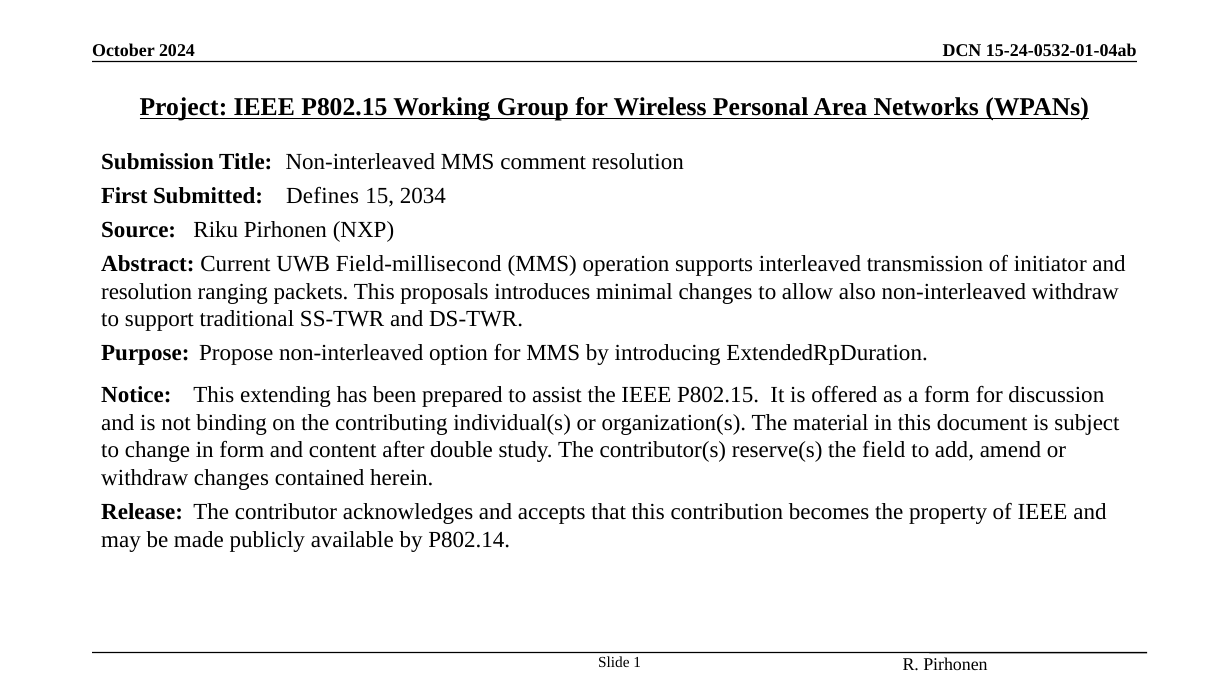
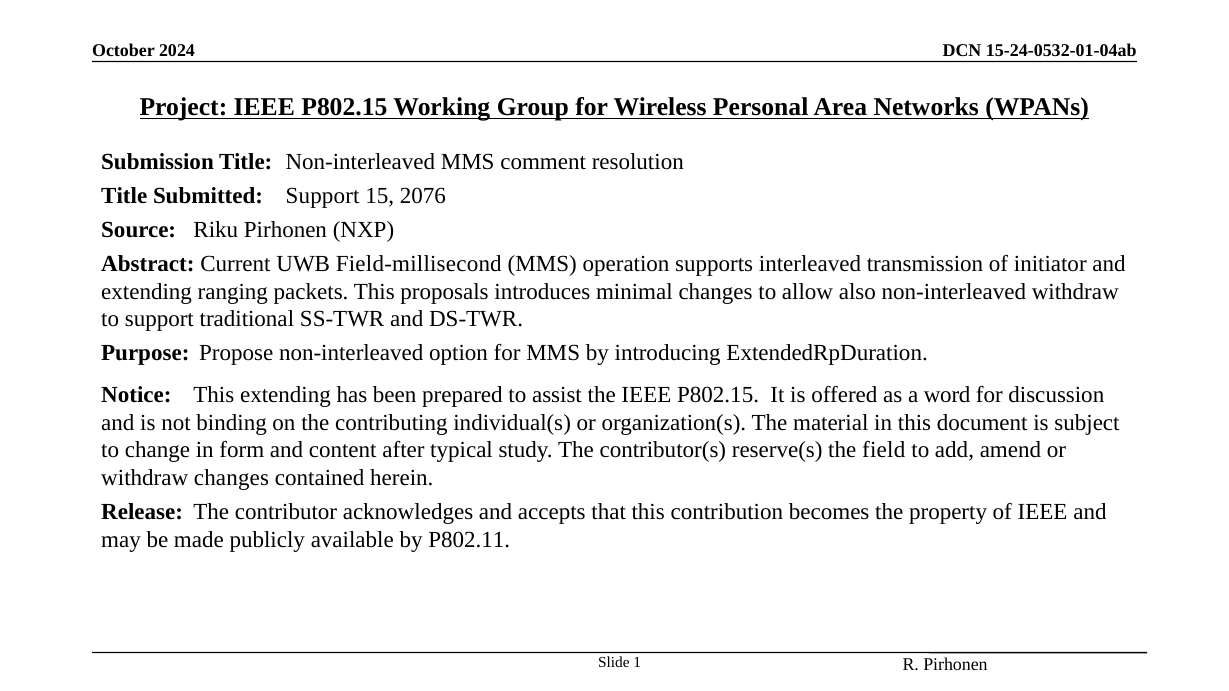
First: First -> Title (124, 196)
Submitted Defines: Defines -> Support (323, 196)
2034: 2034 -> 2076 (423, 196)
resolution: resolution -> extending (147, 292)
a form: form -> word (947, 395)
double: double -> typical (462, 450)
P802.14: P802.14 -> P802.11 (469, 540)
